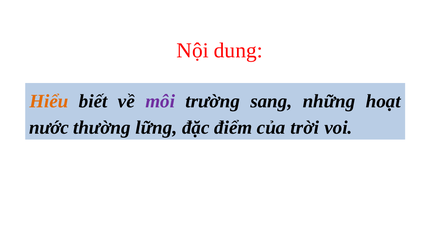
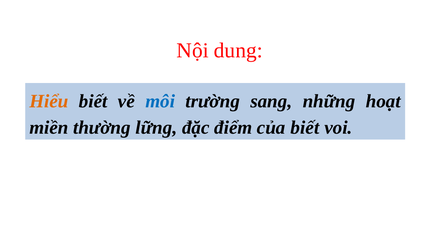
môi colour: purple -> blue (160, 101)
nước: nước -> miền (49, 128)
của trời: trời -> biết (305, 128)
